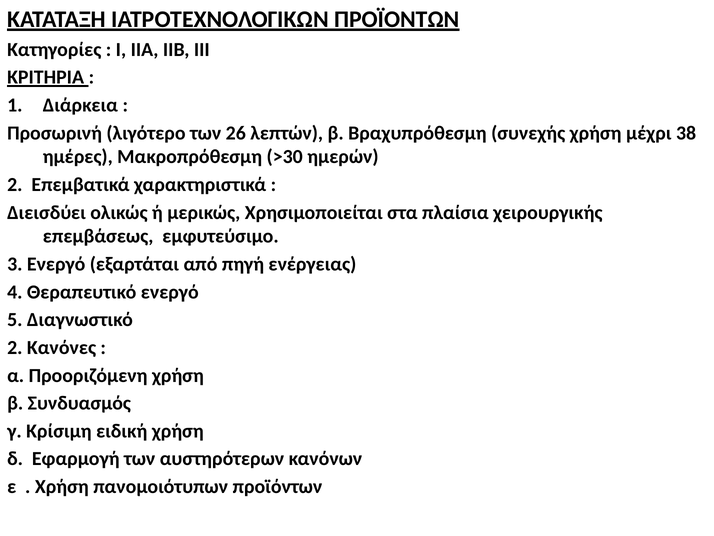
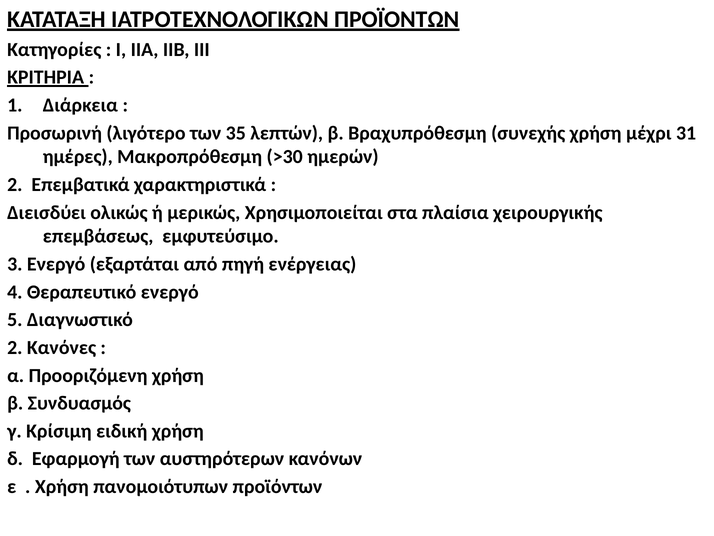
26: 26 -> 35 (236, 133)
38: 38 -> 31 (686, 133)
